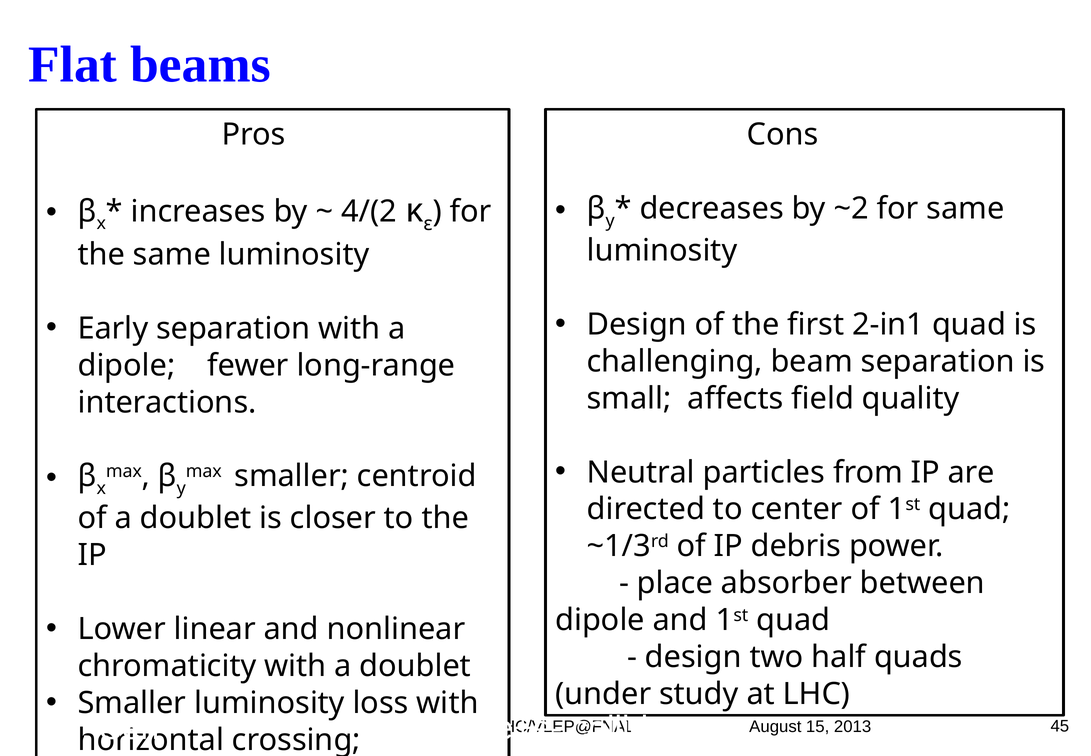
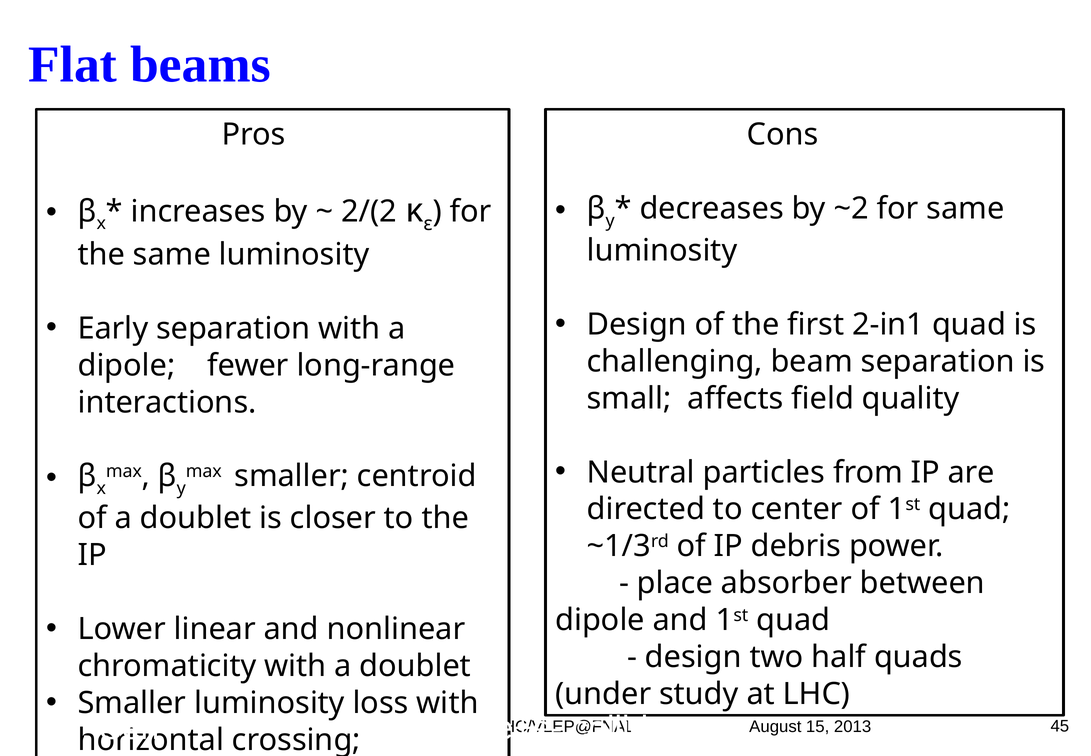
4/(2: 4/(2 -> 2/(2 (369, 211)
